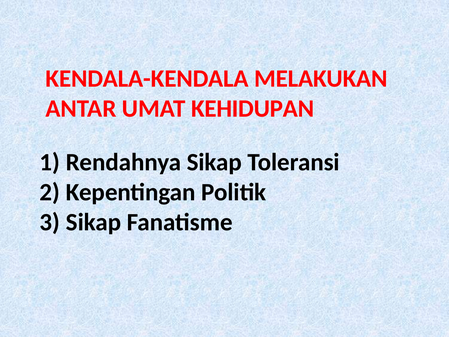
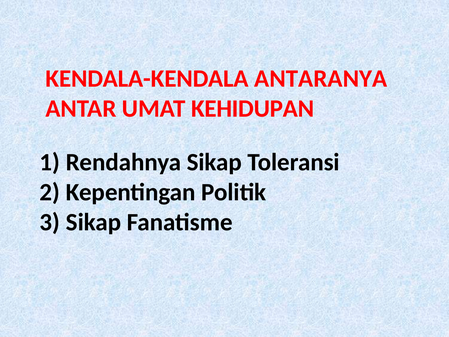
MELAKUKAN: MELAKUKAN -> ANTARANYA (321, 79)
